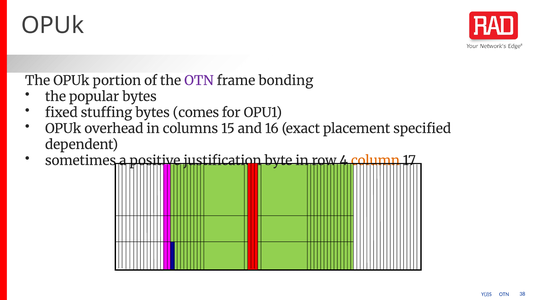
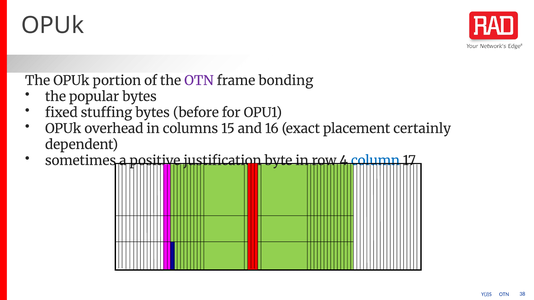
comes: comes -> before (196, 113)
specified: specified -> certainly (422, 129)
column colour: orange -> blue (375, 161)
